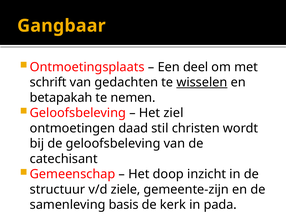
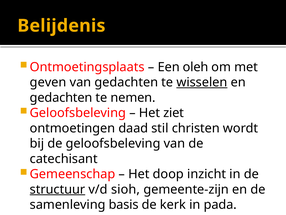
Gangbaar: Gangbaar -> Belijdenis (61, 26)
deel: deel -> oleh (196, 67)
schrift: schrift -> geven (48, 82)
betapakah: betapakah -> gedachten (61, 97)
ziel: ziel -> ziet (174, 113)
structuur underline: none -> present (57, 189)
ziele: ziele -> sioh (125, 189)
